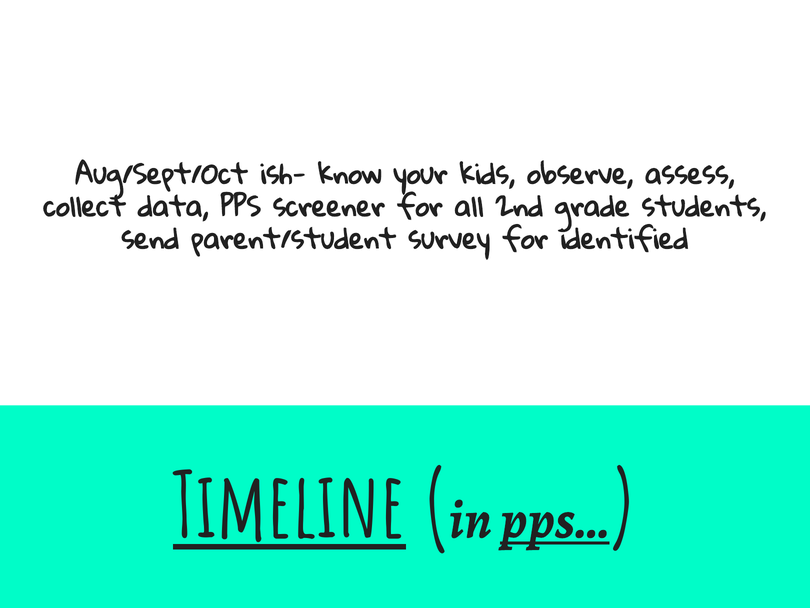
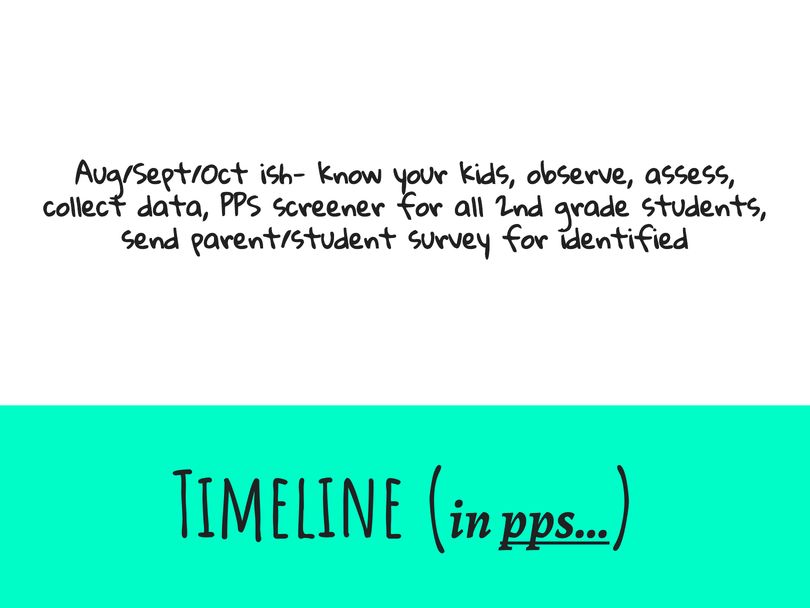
Timeline underline: present -> none (289, 507)
